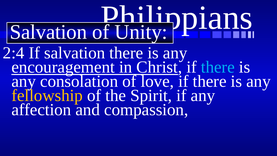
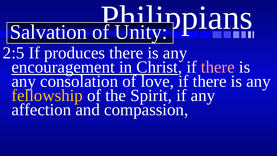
2:4: 2:4 -> 2:5 (14, 53)
If salvation: salvation -> produces (75, 53)
there colour: light blue -> pink (218, 67)
